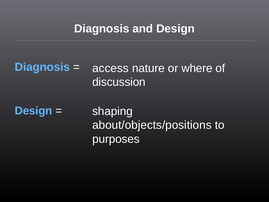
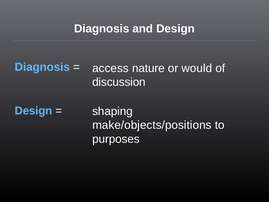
where: where -> would (197, 68)
about/objects/positions: about/objects/positions -> make/objects/positions (152, 125)
